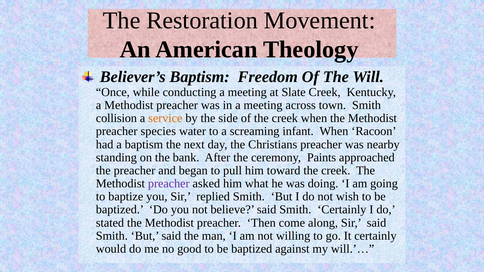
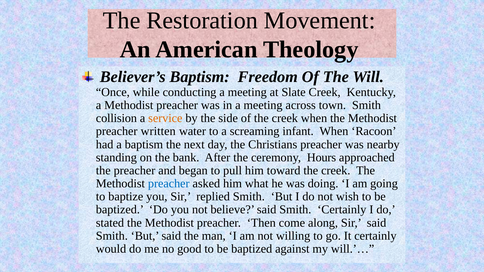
species: species -> written (158, 131)
Paints: Paints -> Hours (322, 158)
preacher colour: purple -> blue (169, 184)
